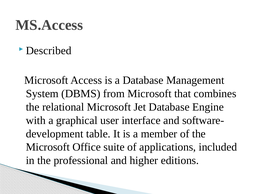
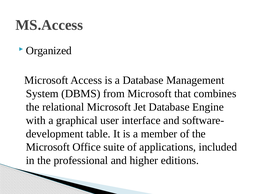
Described: Described -> Organized (49, 51)
